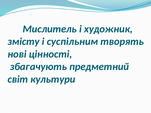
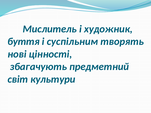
змісту: змісту -> буття (24, 42)
